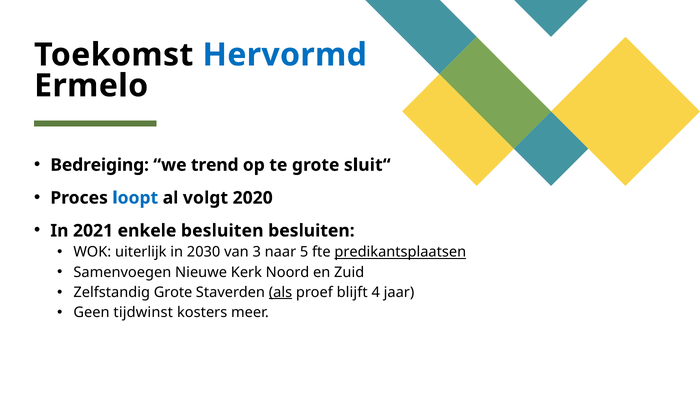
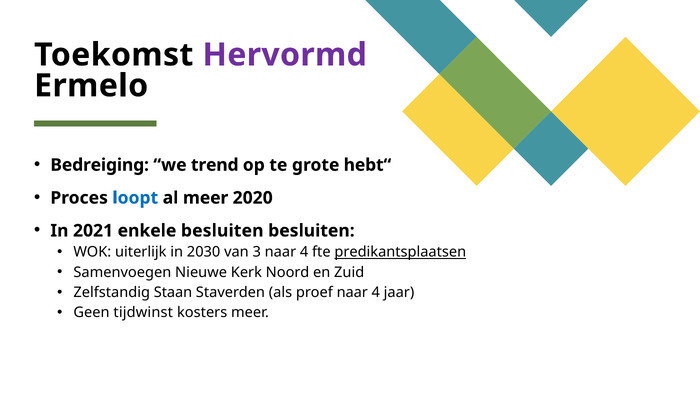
Hervormd colour: blue -> purple (285, 55)
sluit“: sluit“ -> hebt“ (367, 165)
al volgt: volgt -> meer (206, 198)
3 naar 5: 5 -> 4 (304, 252)
Zelfstandig Grote: Grote -> Staan (173, 292)
als underline: present -> none (280, 292)
proef blijft: blijft -> naar (352, 292)
